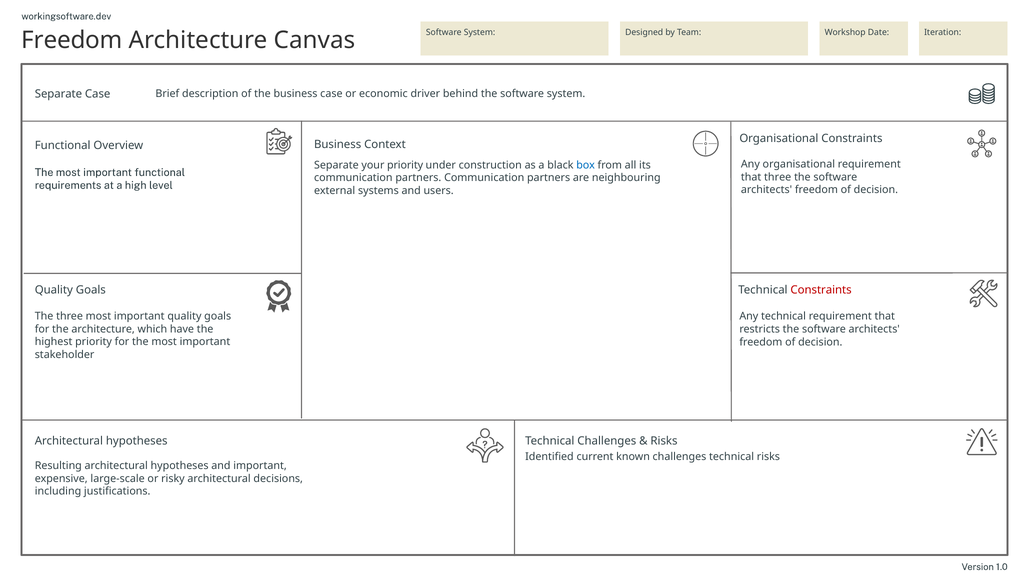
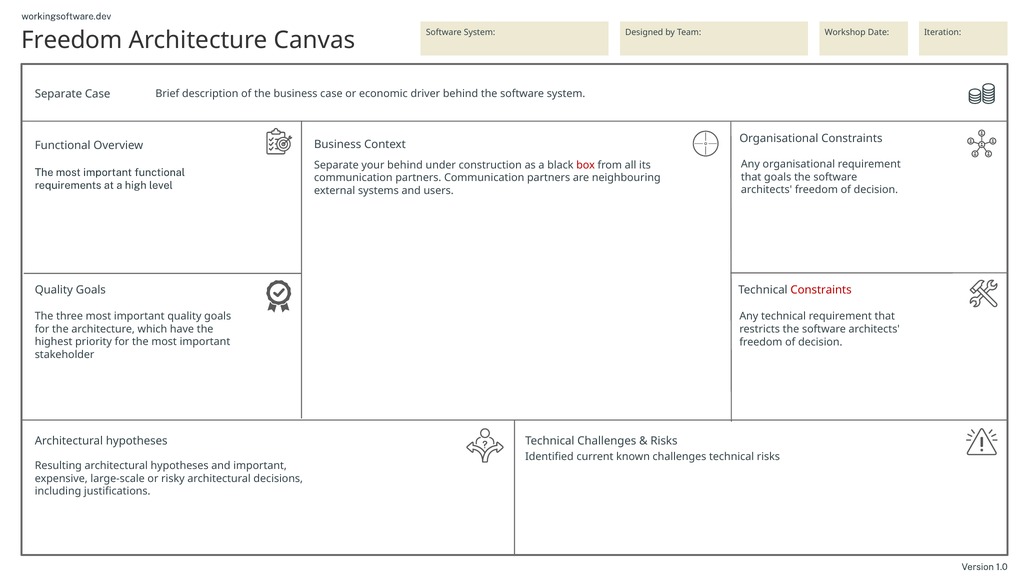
your priority: priority -> behind (405, 165)
box colour: blue -> red (586, 165)
that three: three -> goals (778, 177)
